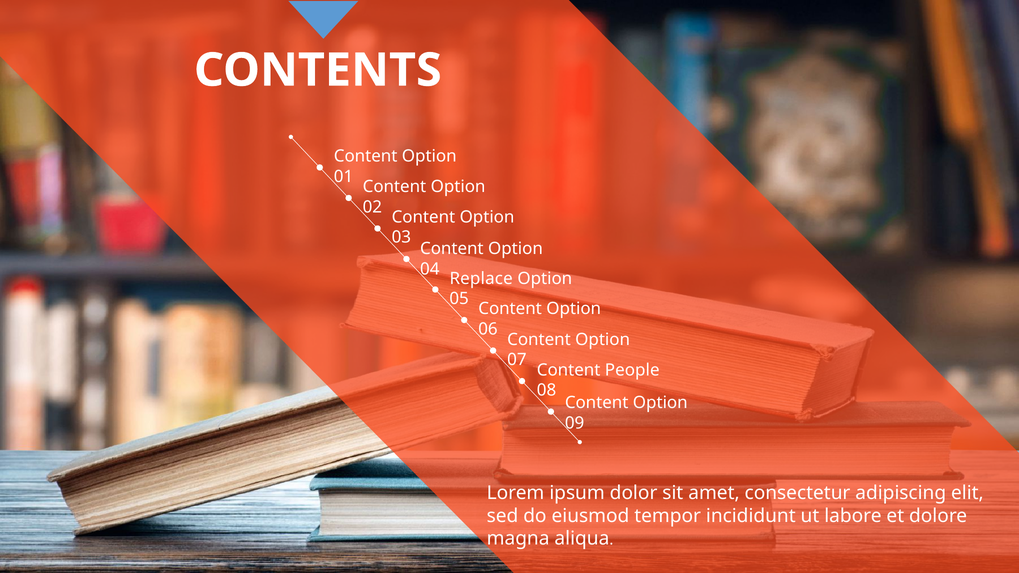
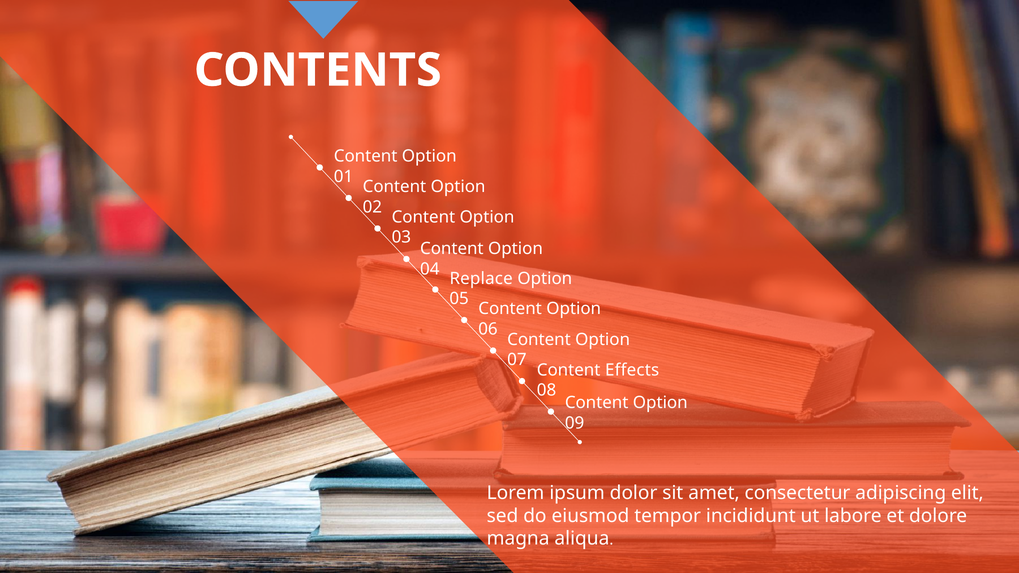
People: People -> Effects (632, 370)
